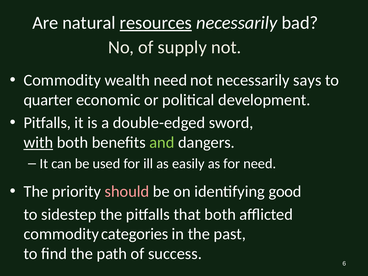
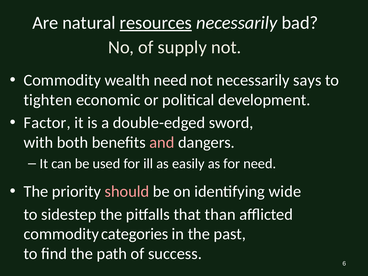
quarter: quarter -> tighten (48, 100)
Pitfalls: Pitfalls -> Factor (47, 123)
with underline: present -> none (38, 142)
and colour: light green -> pink (162, 142)
good: good -> wide (285, 192)
that both: both -> than (220, 214)
